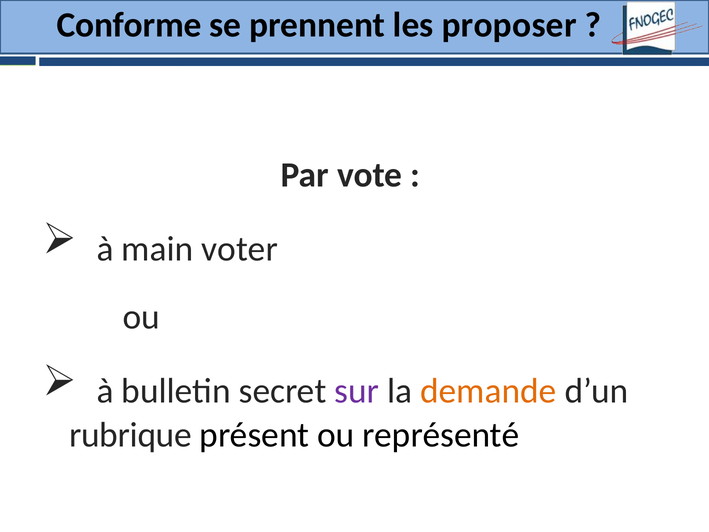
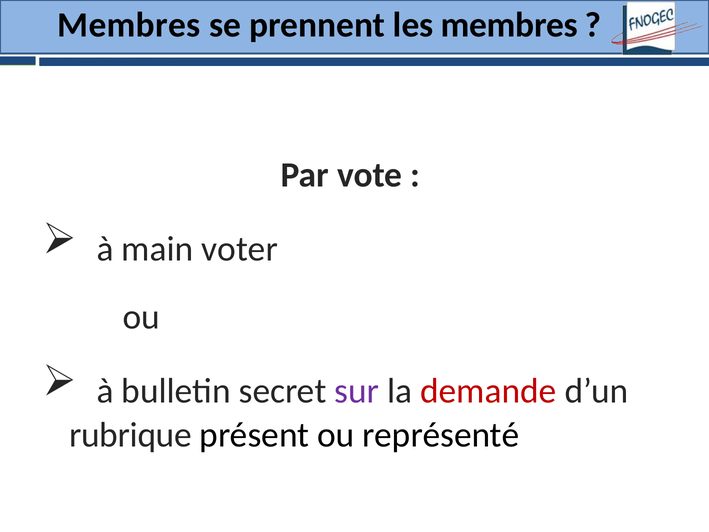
Conforme: Conforme -> Membres (129, 25)
les proposer: proposer -> membres (509, 25)
demande colour: orange -> red (488, 391)
